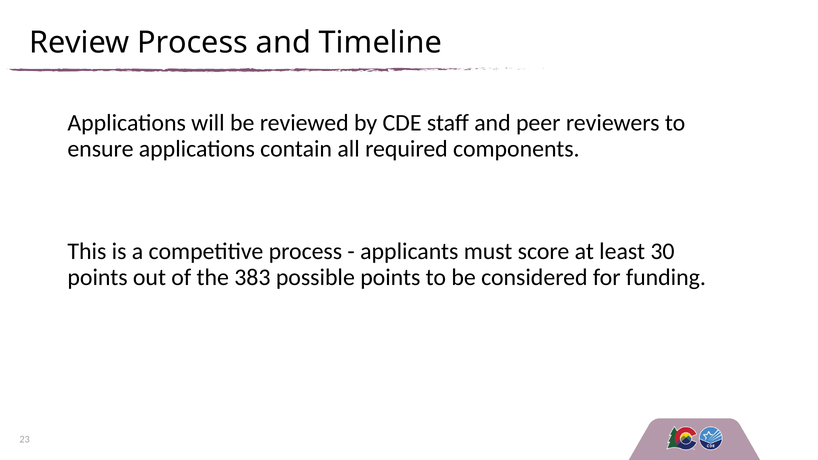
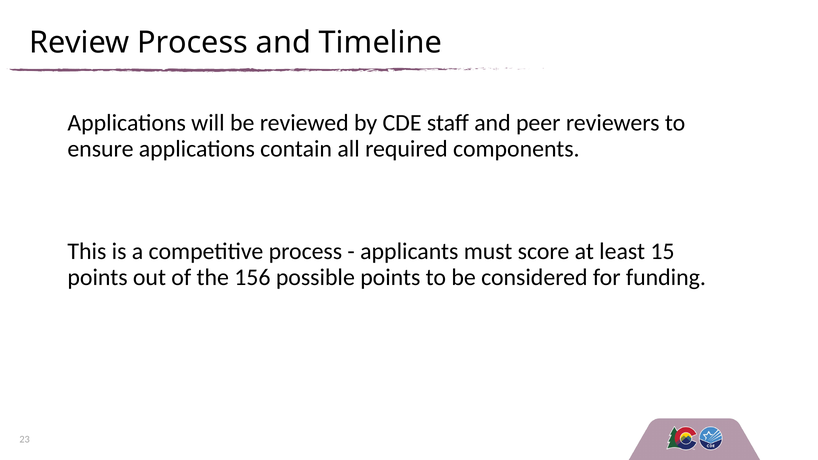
30: 30 -> 15 (662, 252)
383: 383 -> 156 (252, 277)
